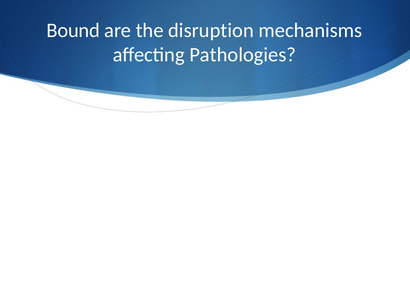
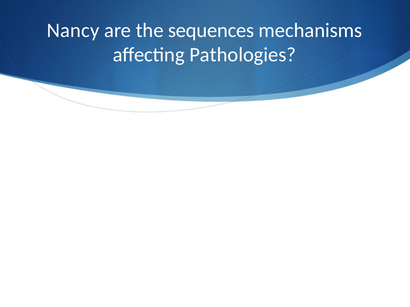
Bound: Bound -> Nancy (73, 30)
disruption: disruption -> sequences (211, 30)
